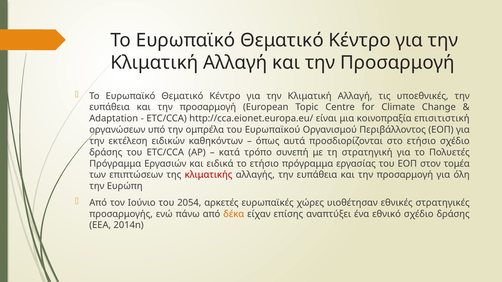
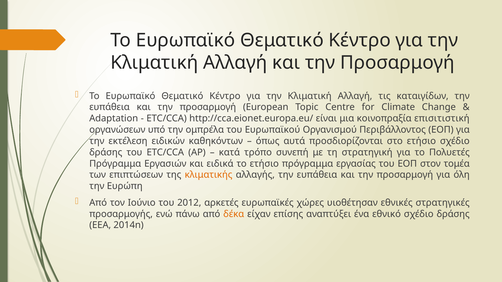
υποεθνικές: υποεθνικές -> καταιγίδων (423, 96)
κλιματικής colour: red -> orange (209, 175)
2054: 2054 -> 2012 (189, 203)
